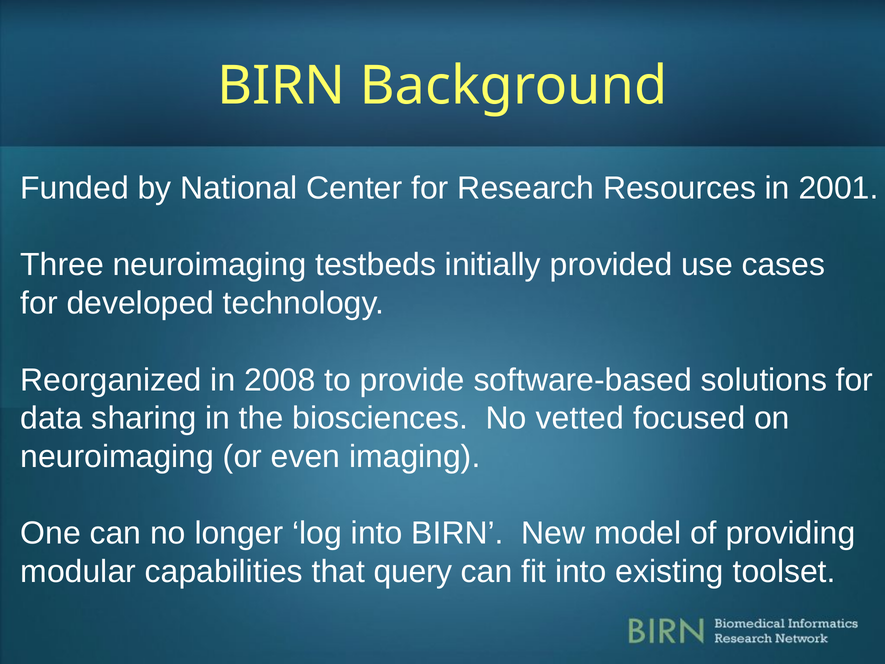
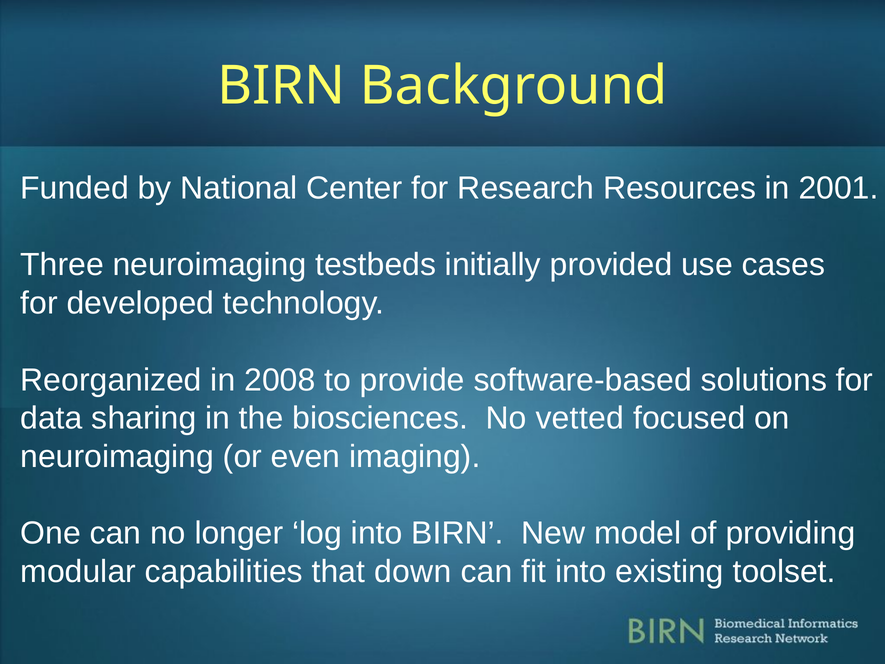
query: query -> down (413, 571)
